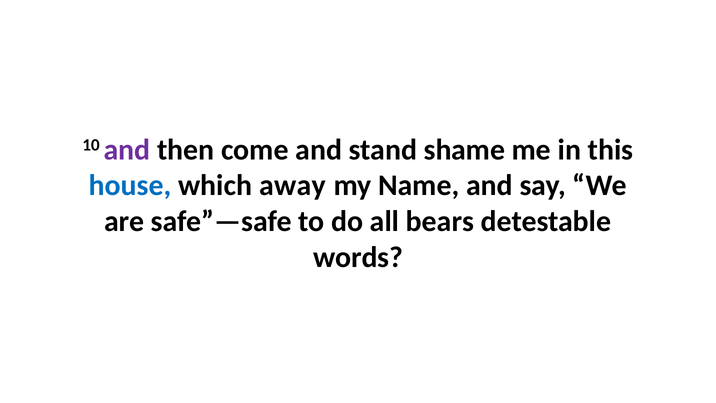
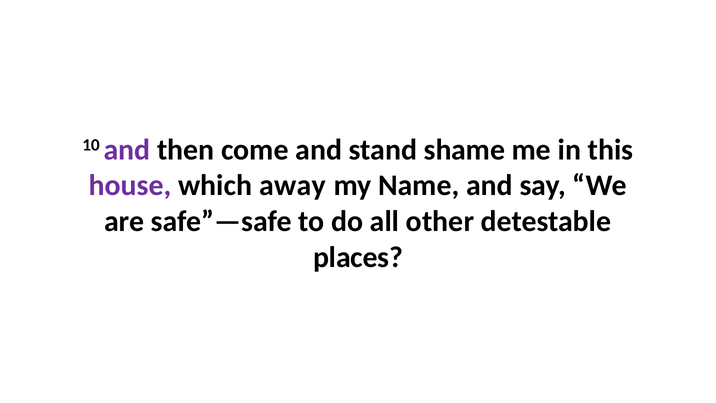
house colour: blue -> purple (130, 186)
bears: bears -> other (440, 221)
words: words -> places (358, 257)
